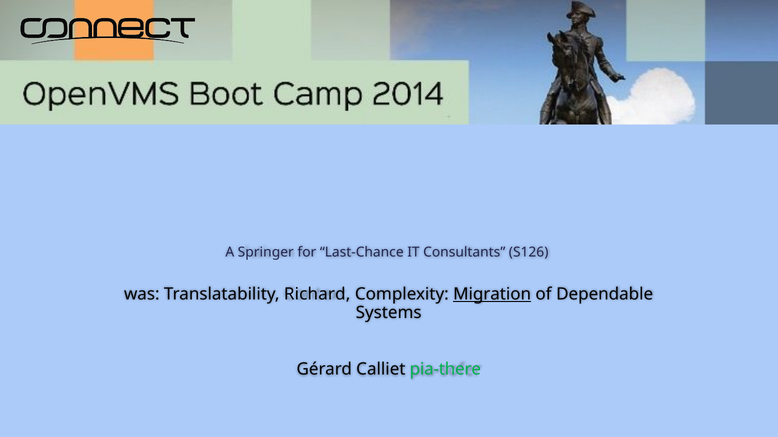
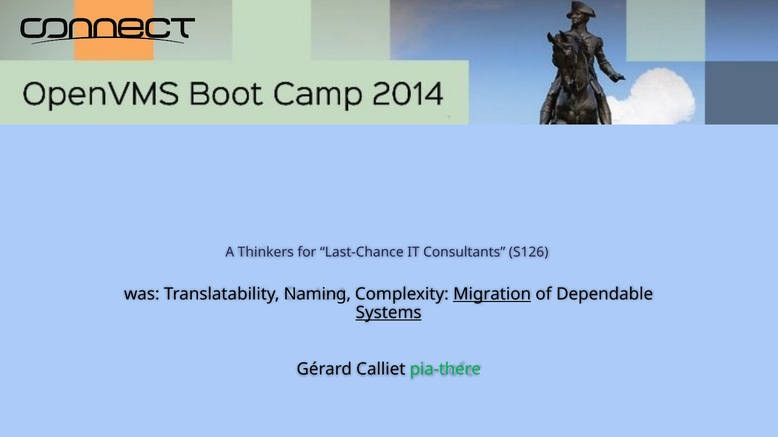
Springer: Springer -> Thinkers (266, 252)
Richard: Richard -> Naming (317, 294)
Systems underline: none -> present (389, 313)
